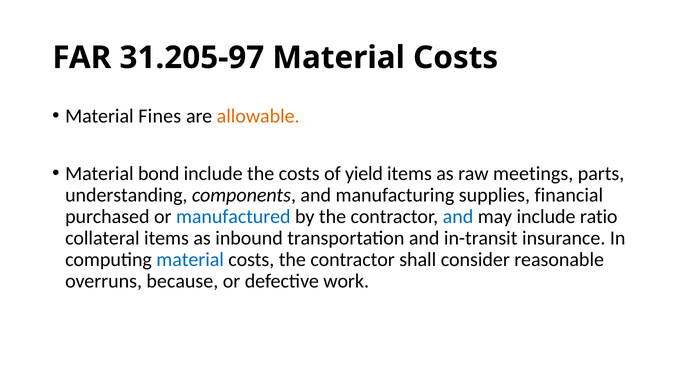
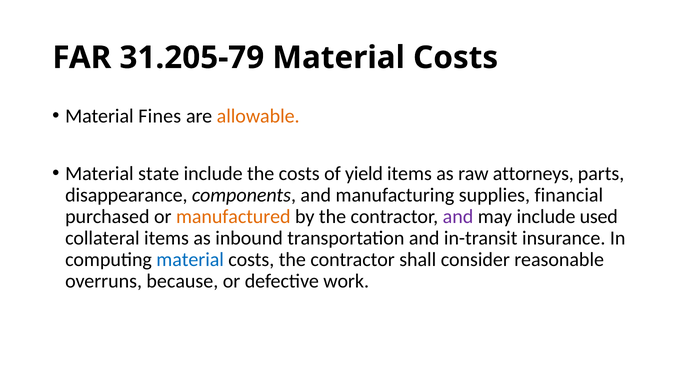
31.205-97: 31.205-97 -> 31.205-79 (192, 58)
bond: bond -> state (159, 173)
meetings: meetings -> attorneys (533, 173)
understanding: understanding -> disappearance (126, 195)
manufactured colour: blue -> orange (233, 217)
and colour: blue -> purple (458, 217)
ratio: ratio -> used (599, 217)
